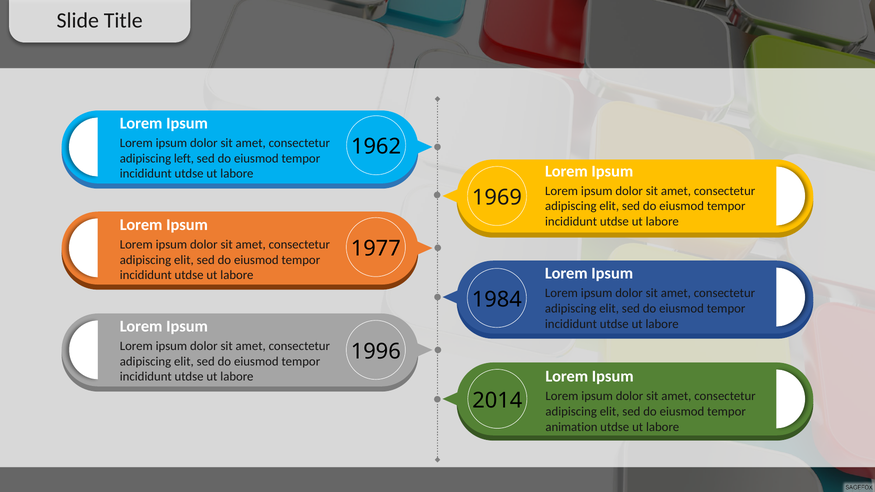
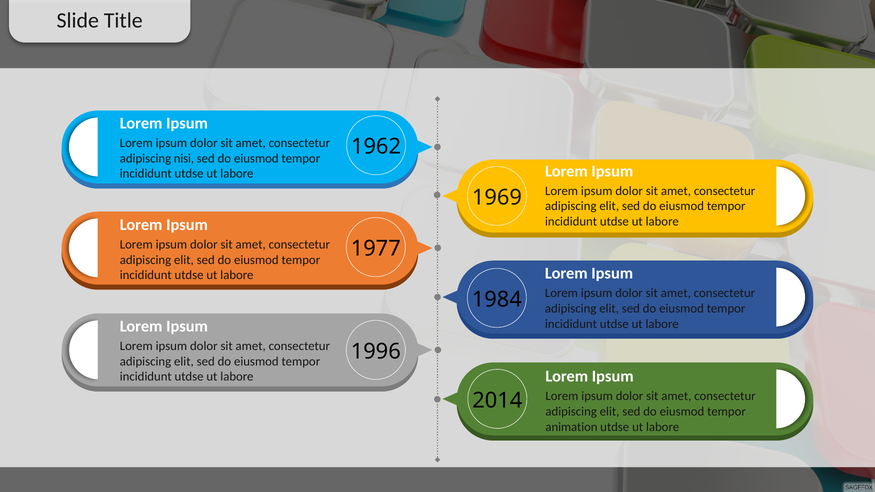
left: left -> nisi (184, 158)
